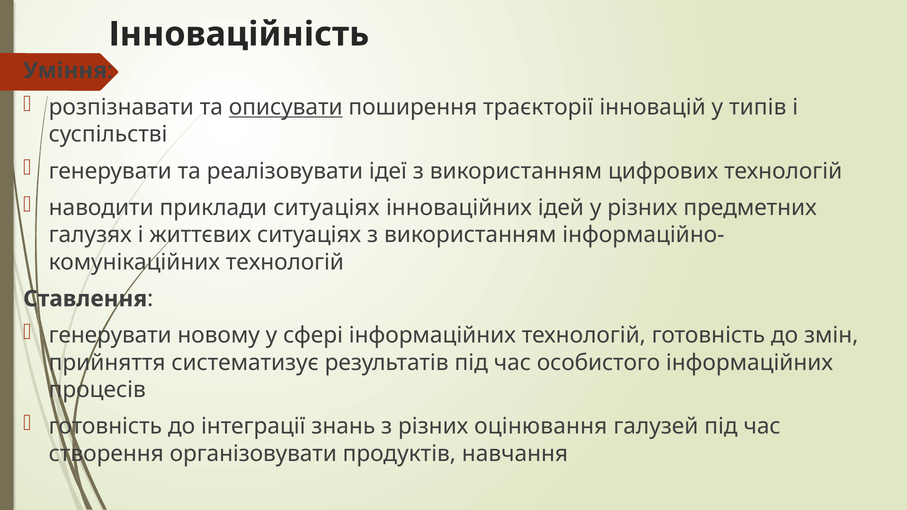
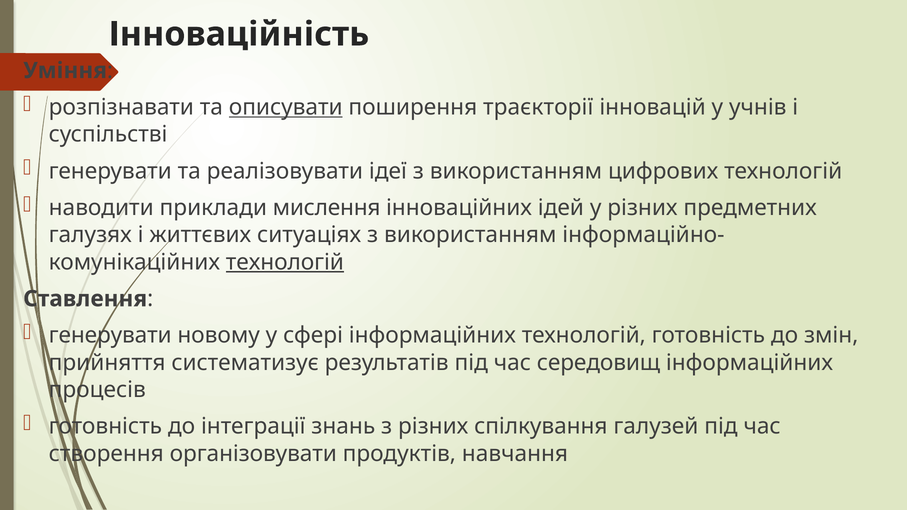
типів: типів -> учнів (758, 107)
приклади ситуаціях: ситуаціях -> мислення (327, 208)
технологій underline: none -> present (285, 262)
особистого: особистого -> середовищ (599, 363)
оцінювання: оцінювання -> спілкування (541, 427)
